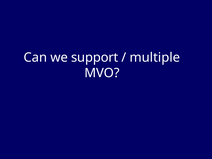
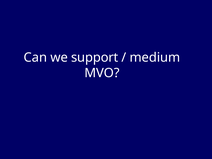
multiple: multiple -> medium (155, 57)
